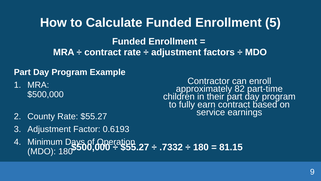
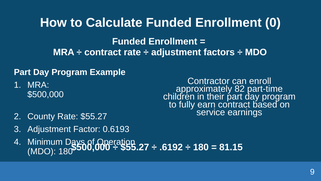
5: 5 -> 0 (273, 23)
.7332: .7332 -> .6192 (171, 147)
